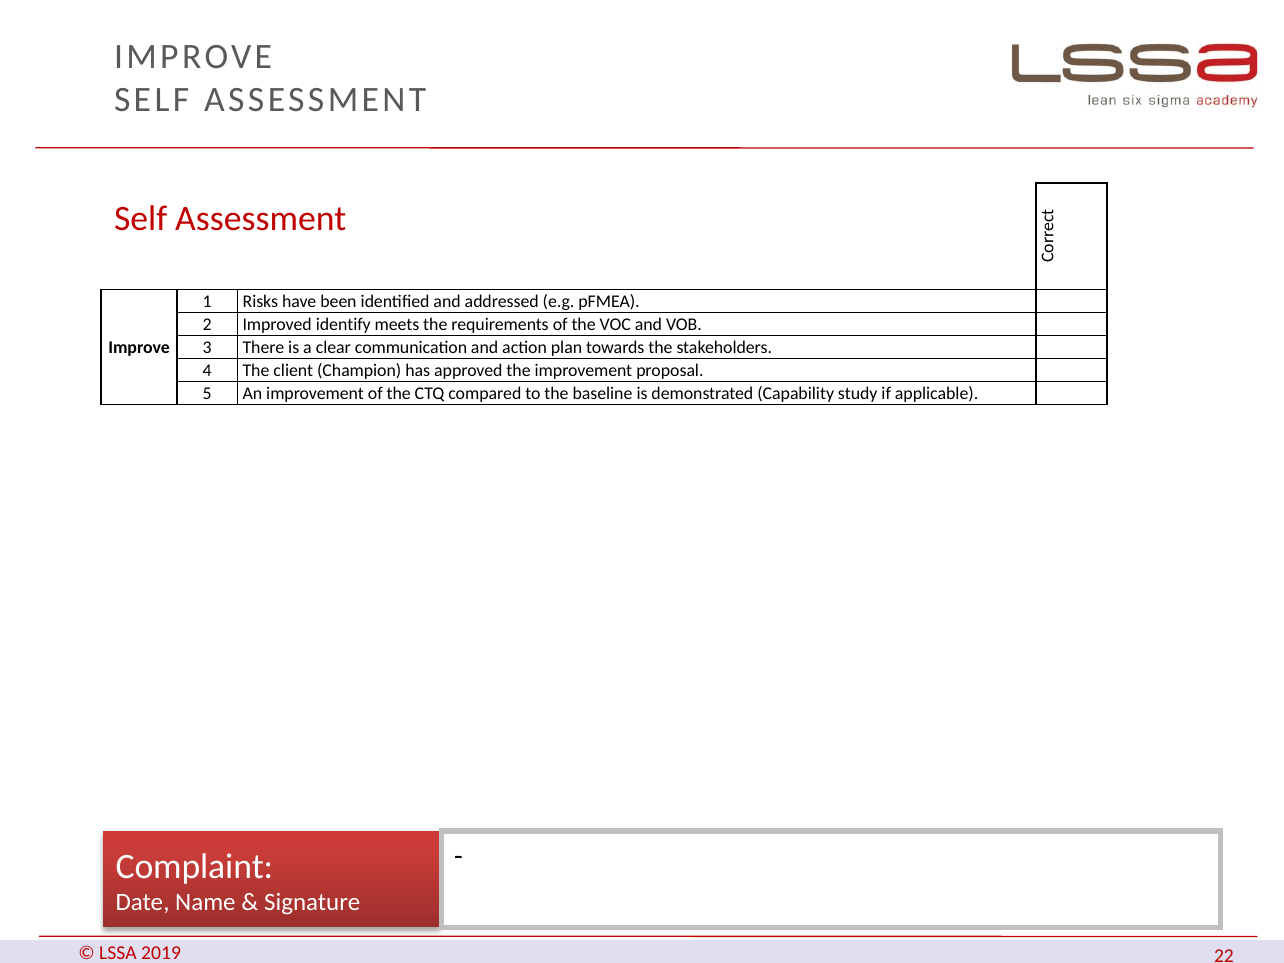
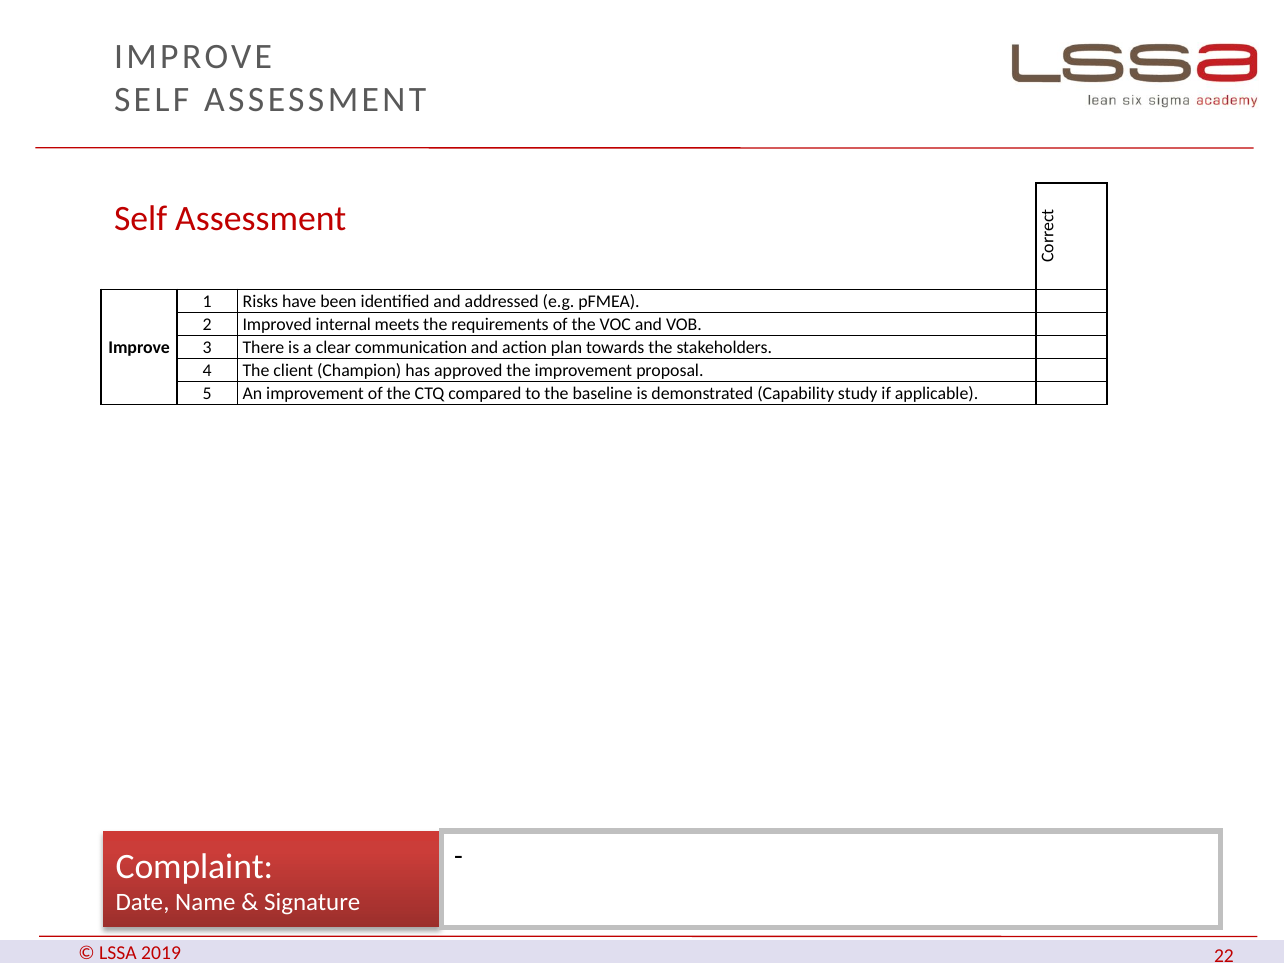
identify: identify -> internal (343, 325)
